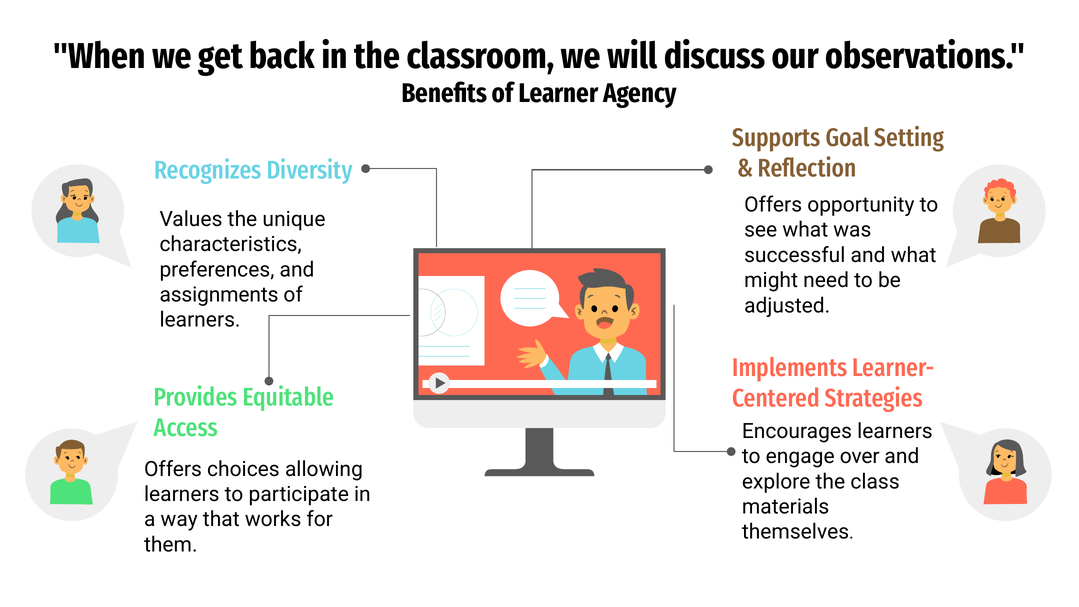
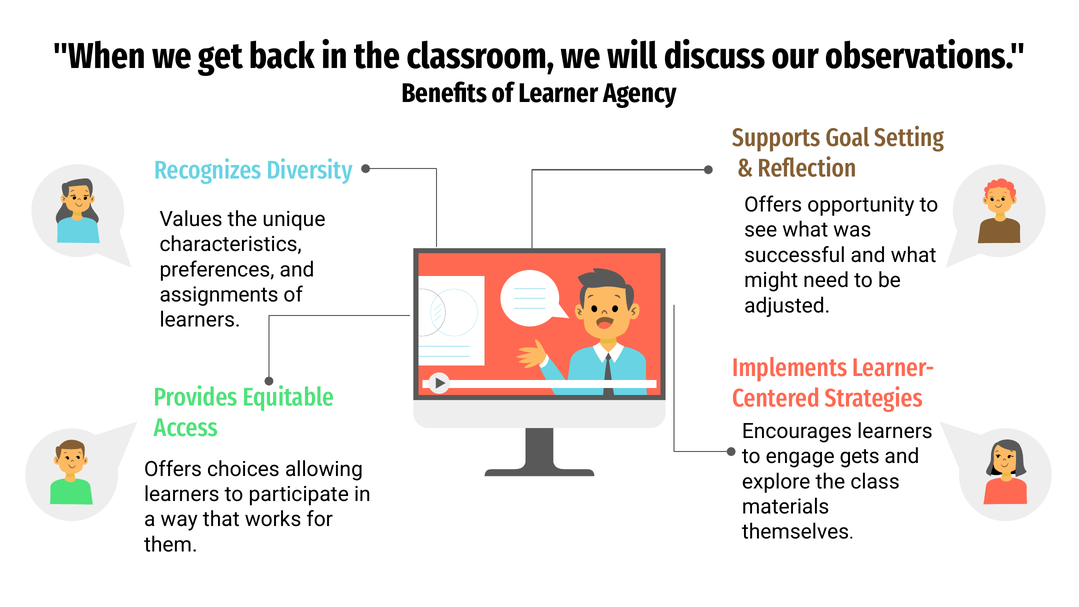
over: over -> gets (860, 456)
